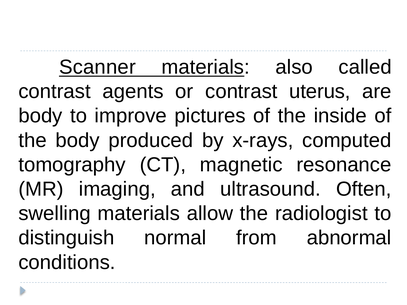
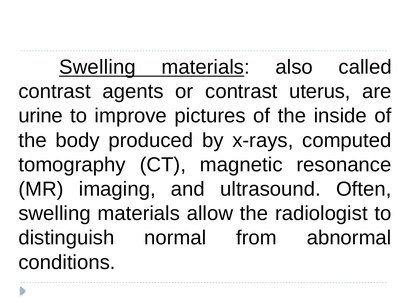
Scanner: Scanner -> Swelling (97, 67)
body: body -> urine (41, 116)
